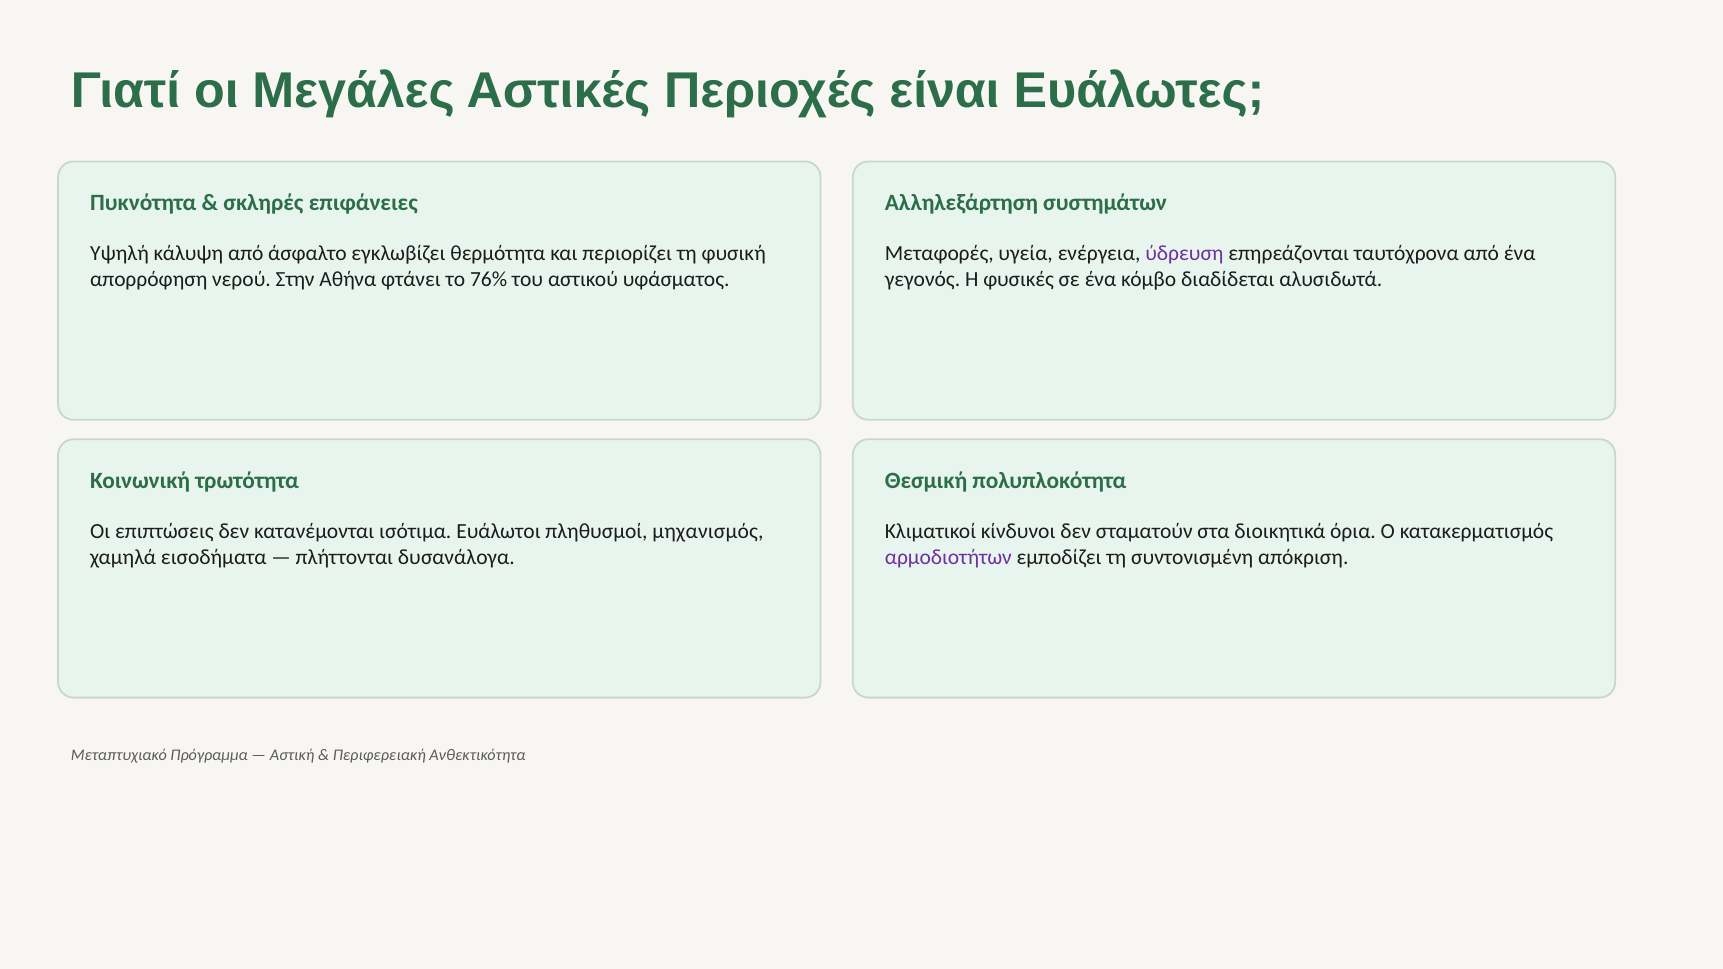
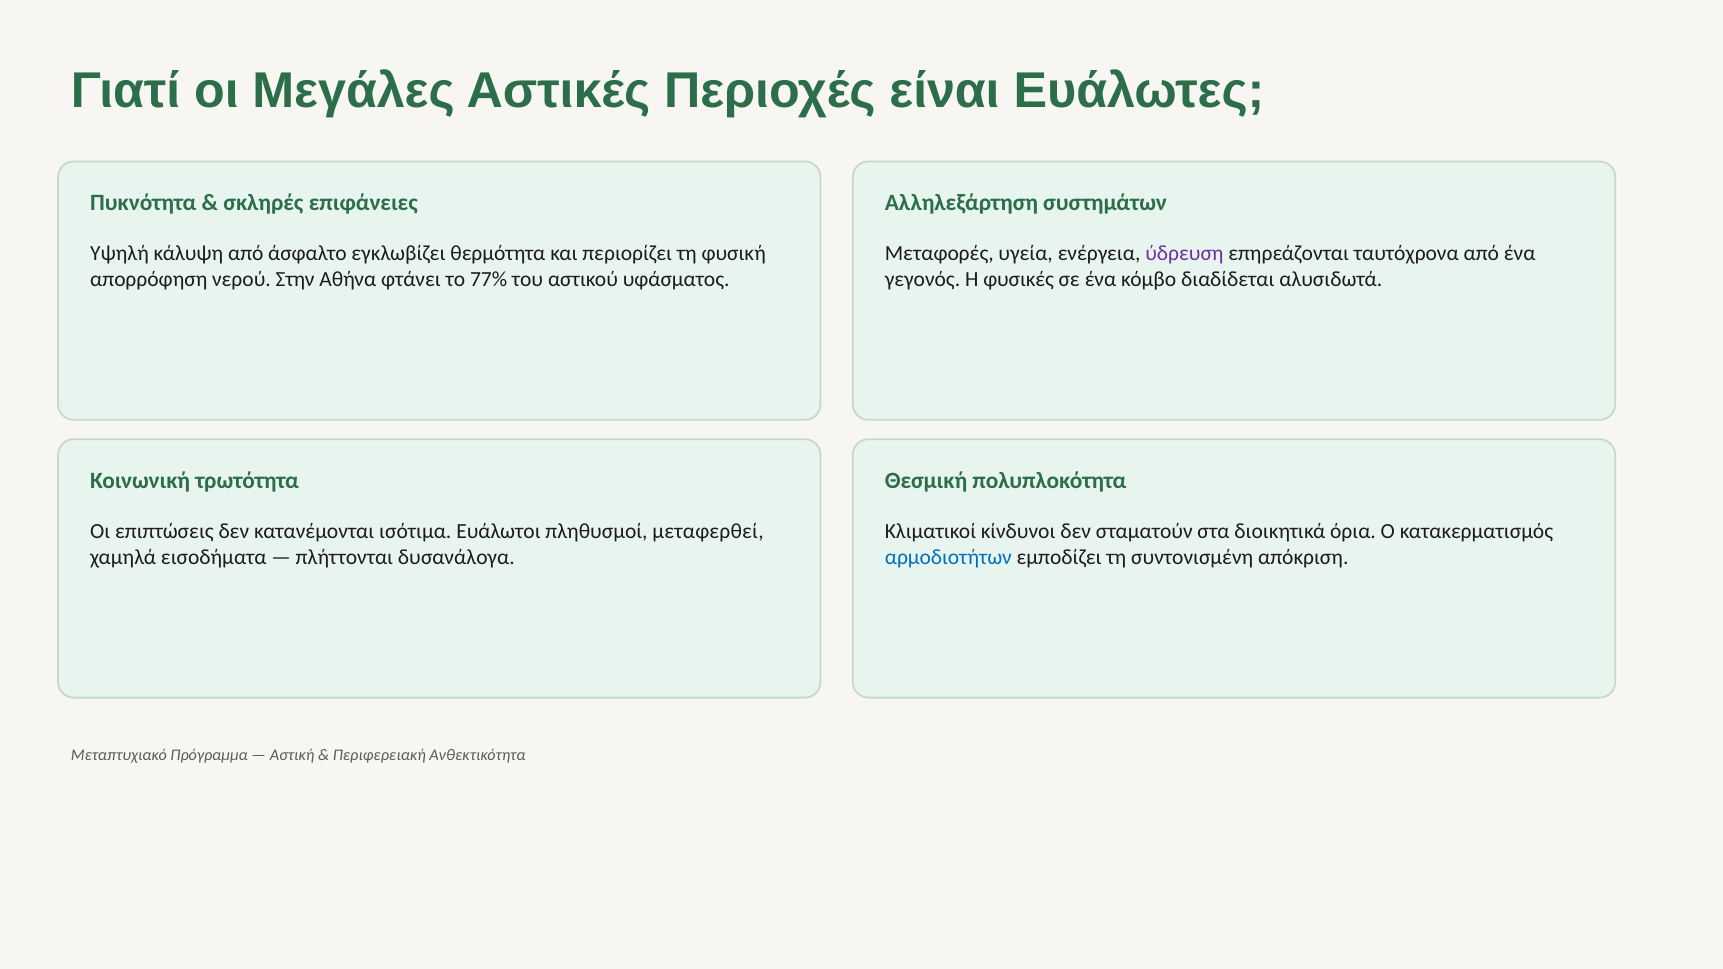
76%: 76% -> 77% (489, 279)
μηχανισμός: μηχανισμός -> μεταφερθεί (708, 531)
αρμοδιοτήτων colour: purple -> blue (948, 557)
